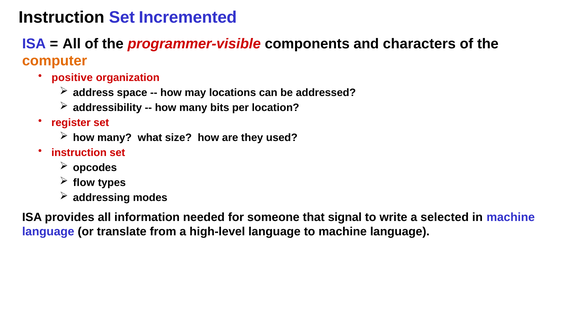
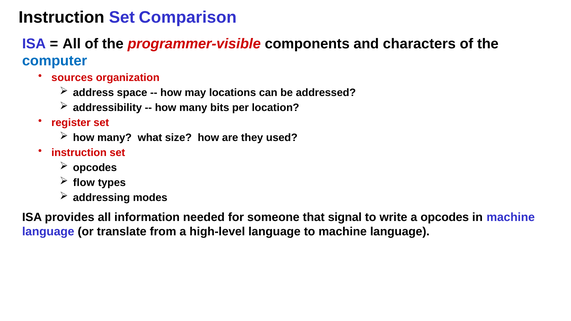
Incremented: Incremented -> Comparison (188, 17)
computer colour: orange -> blue (55, 61)
positive: positive -> sources (72, 78)
a selected: selected -> opcodes (445, 217)
